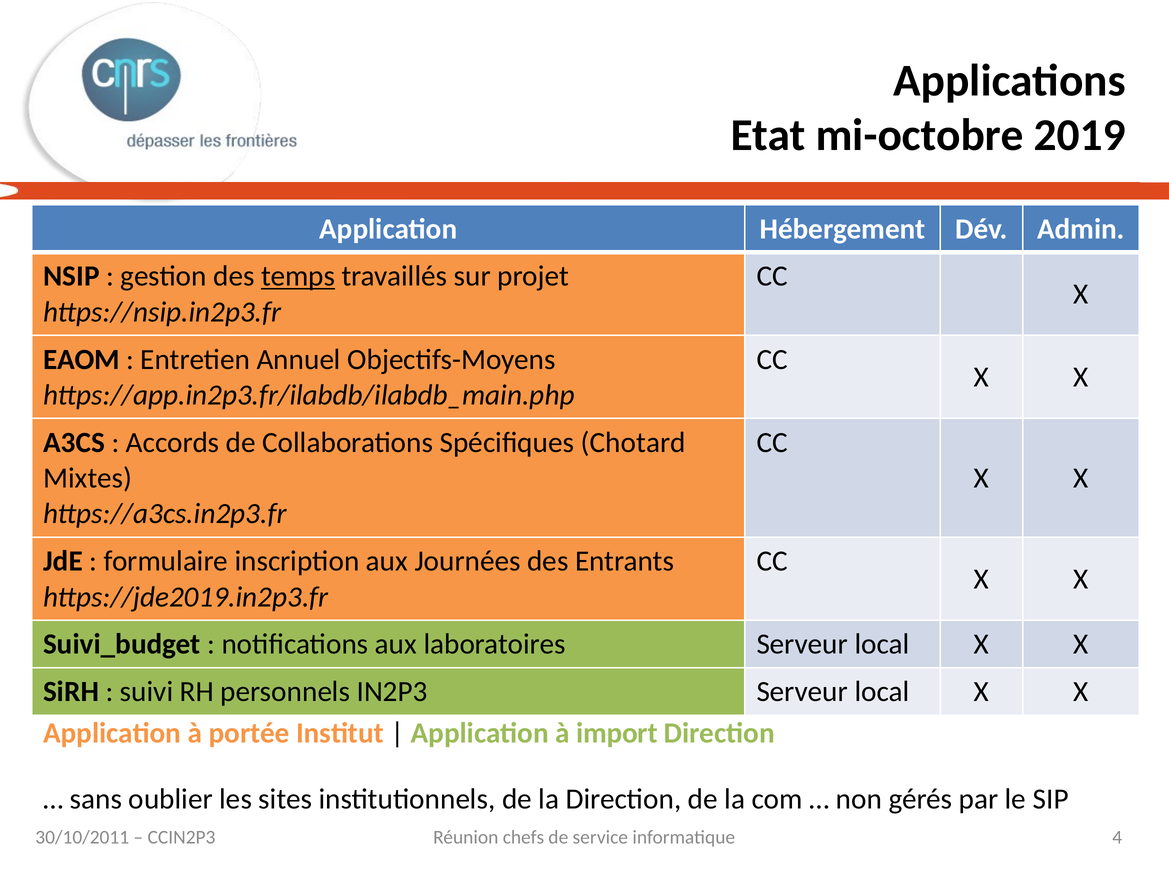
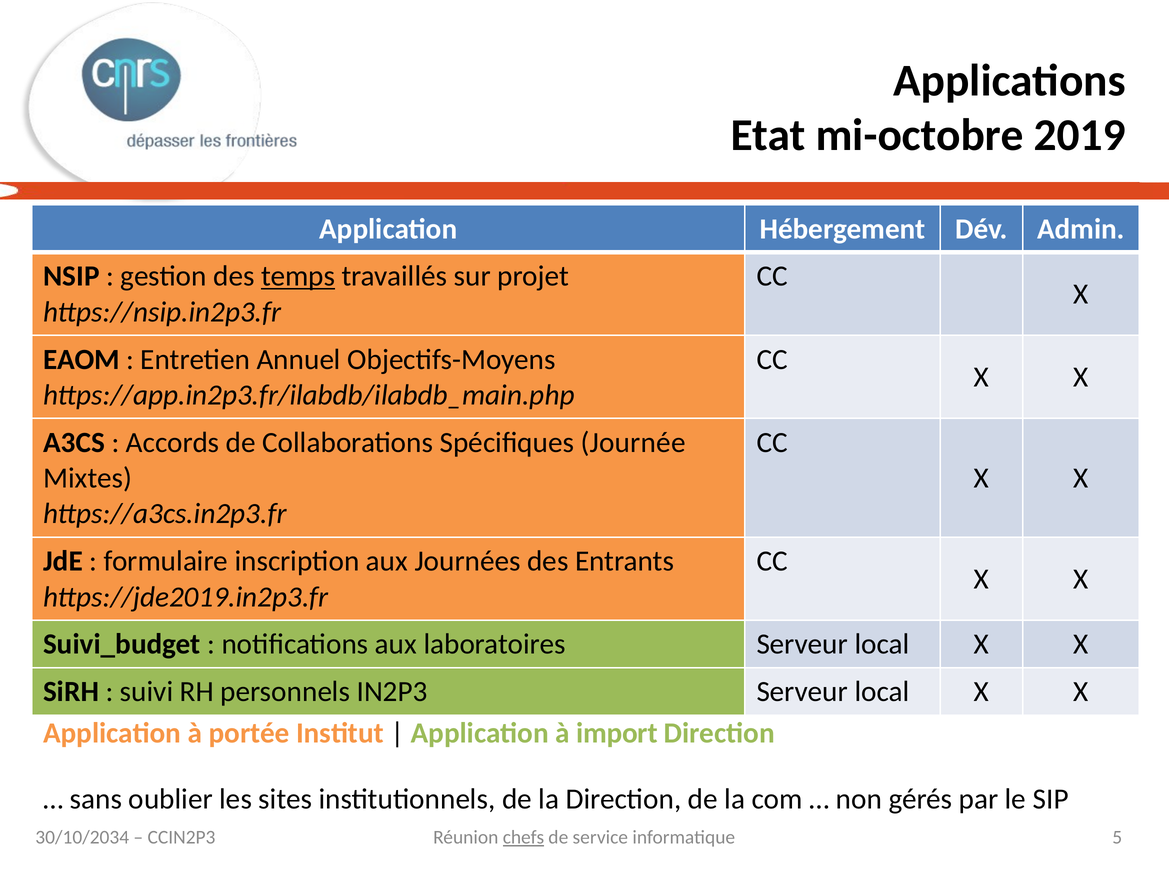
Chotard: Chotard -> Journée (633, 442)
chefs underline: none -> present (523, 837)
4: 4 -> 5 (1117, 837)
30/10/2011: 30/10/2011 -> 30/10/2034 (82, 837)
